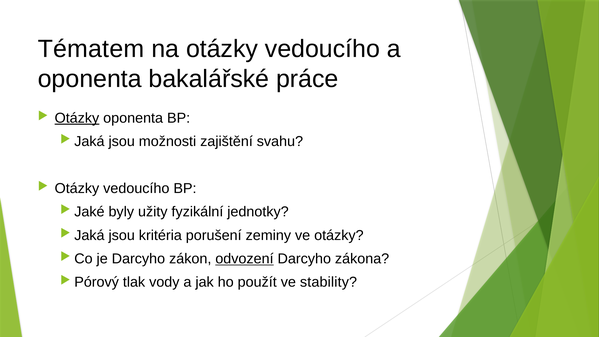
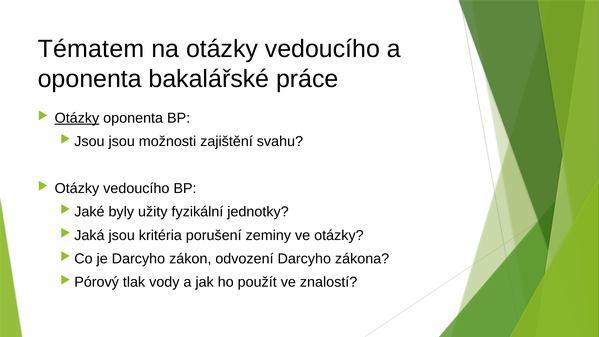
Jaká: Jaká -> Jsou (89, 141)
odvození underline: present -> none (244, 259)
stability: stability -> znalostí (329, 282)
